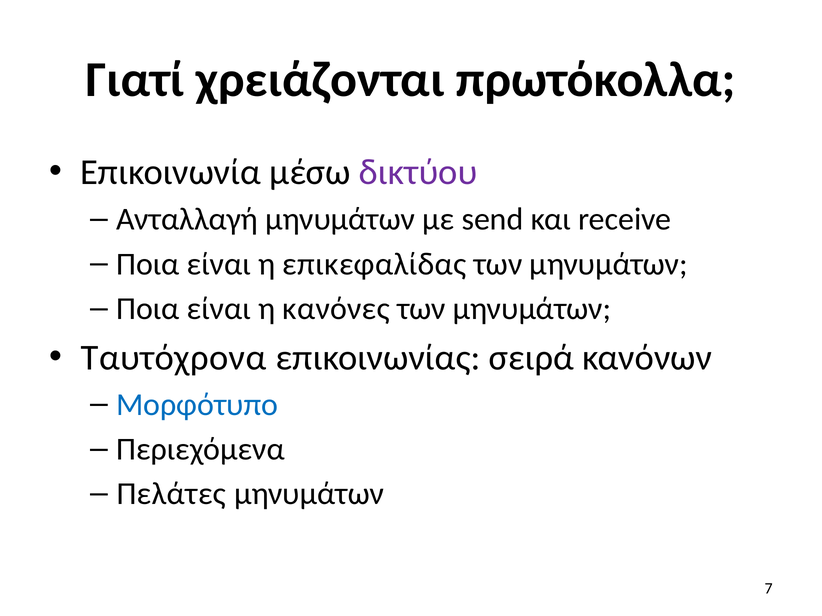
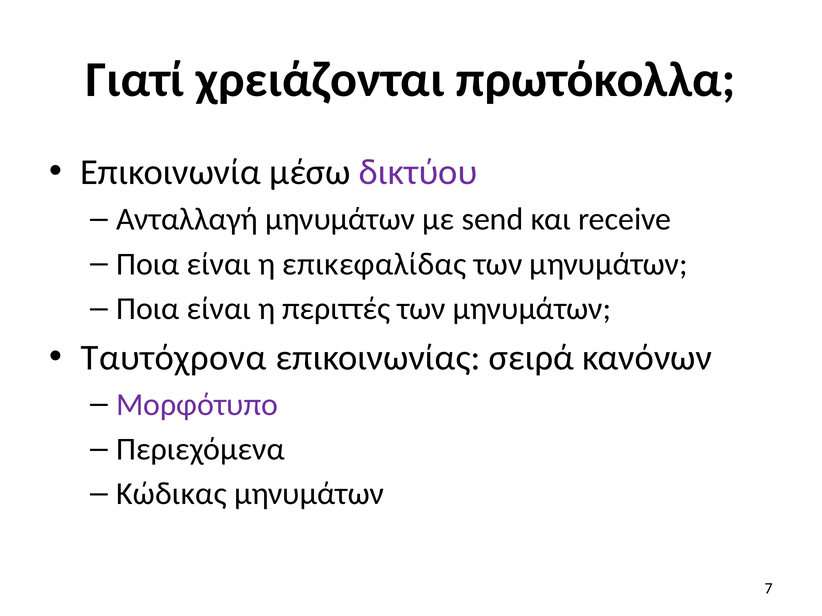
κανόνες: κανόνες -> περιττές (336, 309)
Μορφότυπο colour: blue -> purple (197, 405)
Πελάτες: Πελάτες -> Κώδικας (171, 494)
